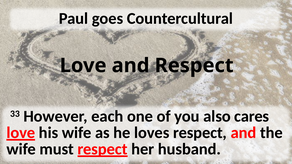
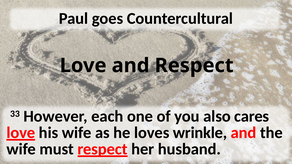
loves respect: respect -> wrinkle (200, 133)
